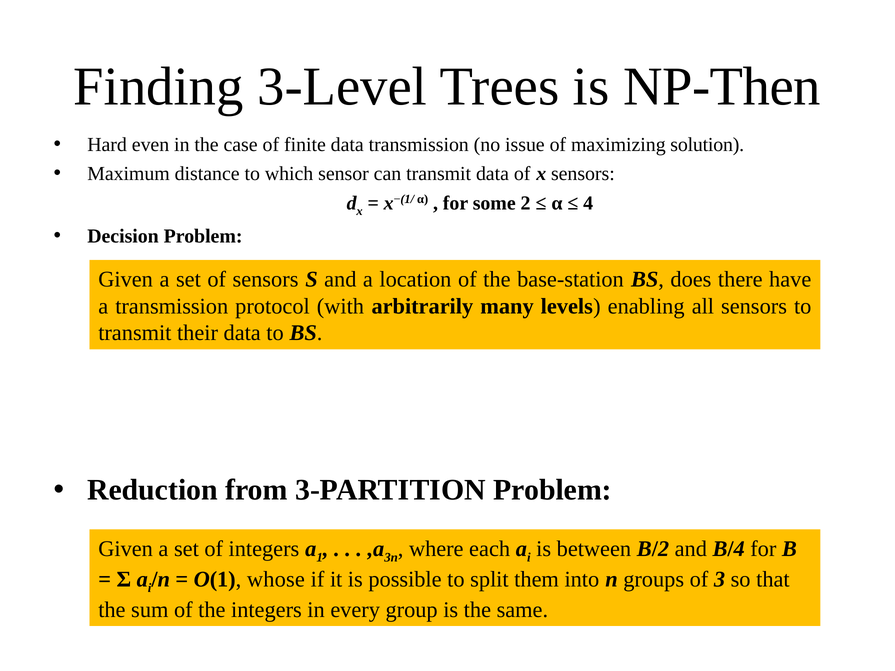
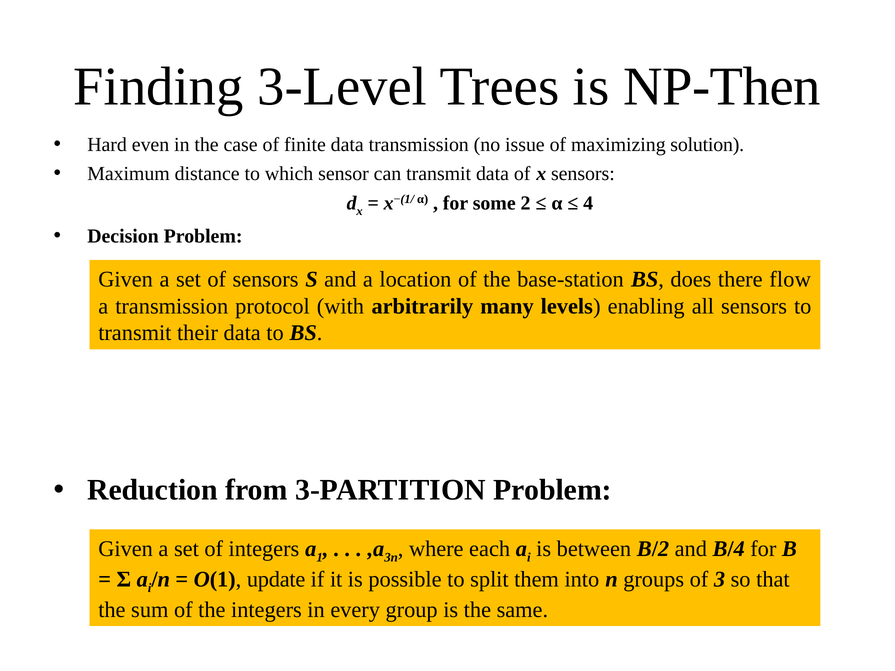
have: have -> flow (790, 279)
whose: whose -> update (276, 579)
